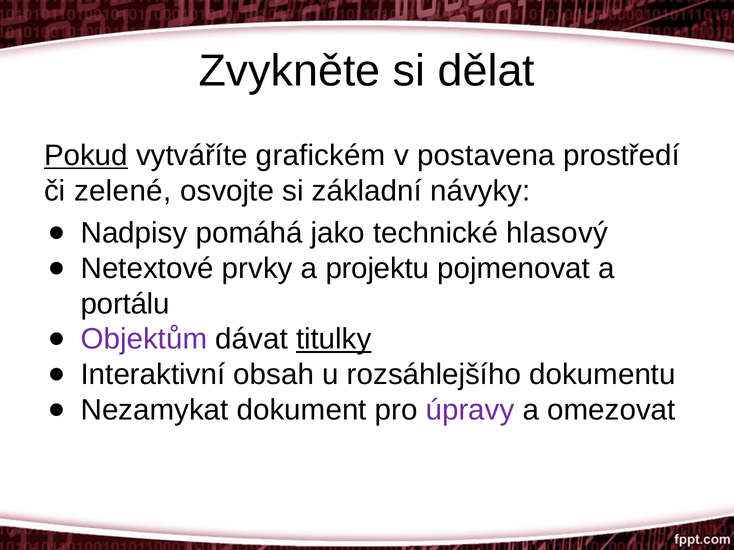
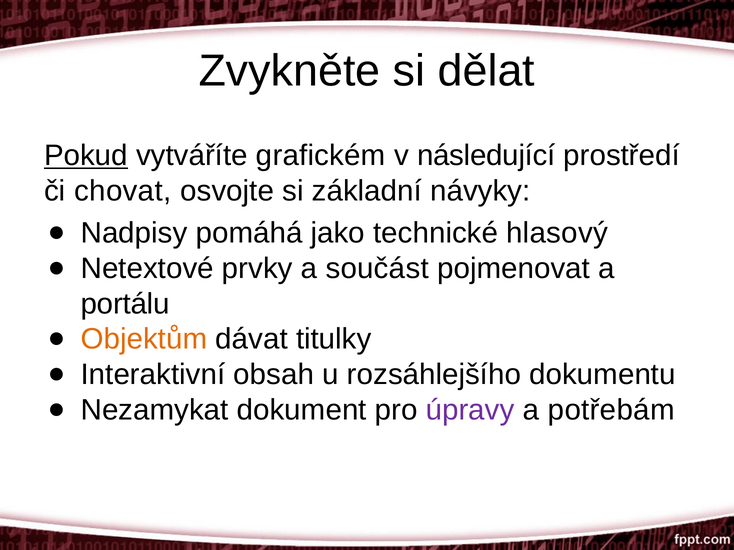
postavena: postavena -> následující (486, 156)
zelené: zelené -> chovat (123, 191)
projektu: projektu -> součást (377, 269)
Objektům colour: purple -> orange (144, 340)
titulky underline: present -> none (334, 340)
omezovat: omezovat -> potřebám (611, 411)
